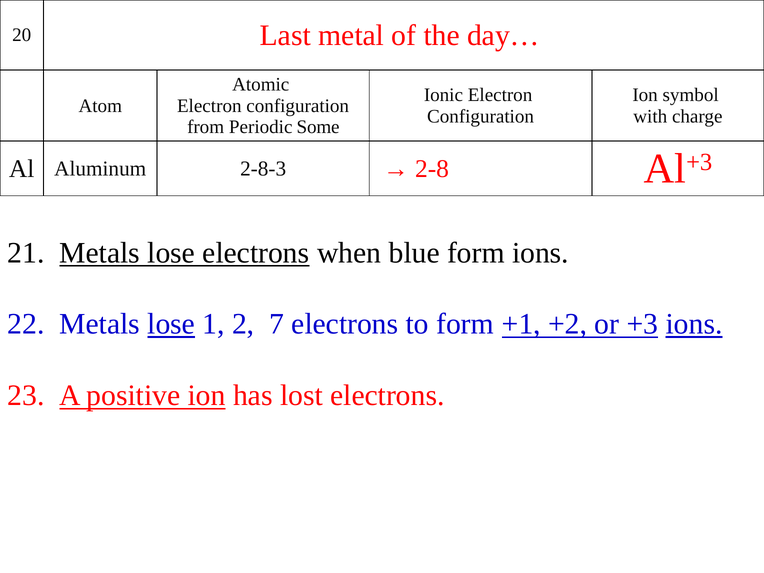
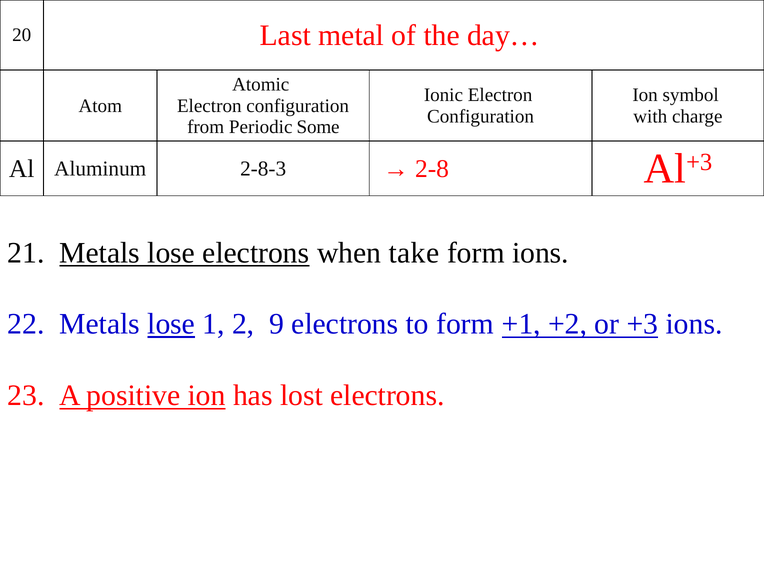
blue: blue -> take (414, 253)
7: 7 -> 9 (277, 324)
ions underline: present -> none (694, 324)
